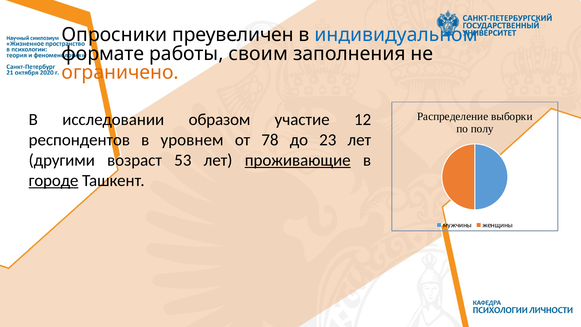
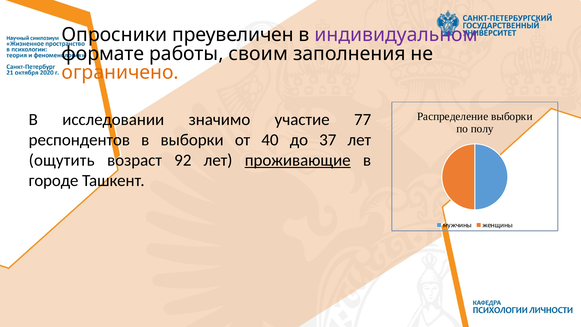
индивидуальном colour: blue -> purple (396, 35)
образом: образом -> значимо (219, 120)
12: 12 -> 77 (363, 120)
в уровнем: уровнем -> выборки (192, 140)
78: 78 -> 40 (270, 140)
23: 23 -> 37 (328, 140)
другими: другими -> ощутить (62, 160)
53: 53 -> 92 (183, 160)
городе underline: present -> none (54, 180)
